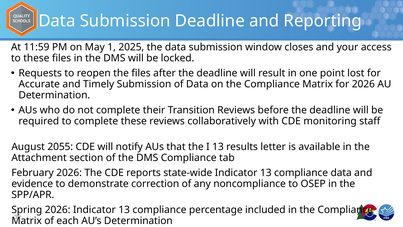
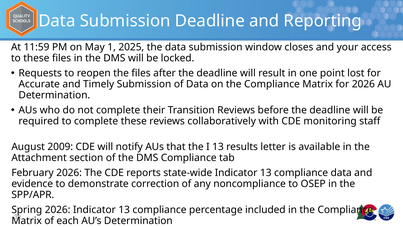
2055: 2055 -> 2009 (60, 147)
